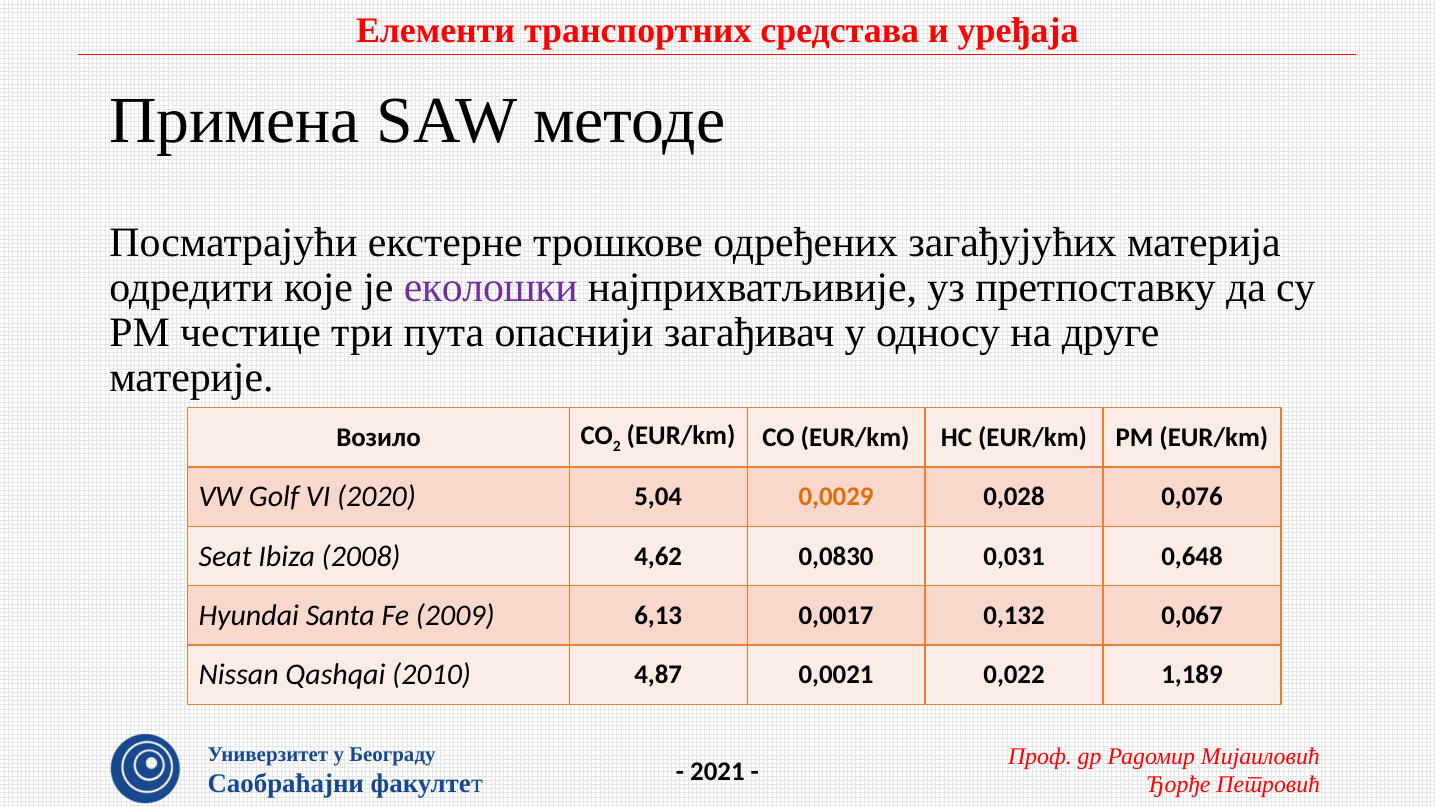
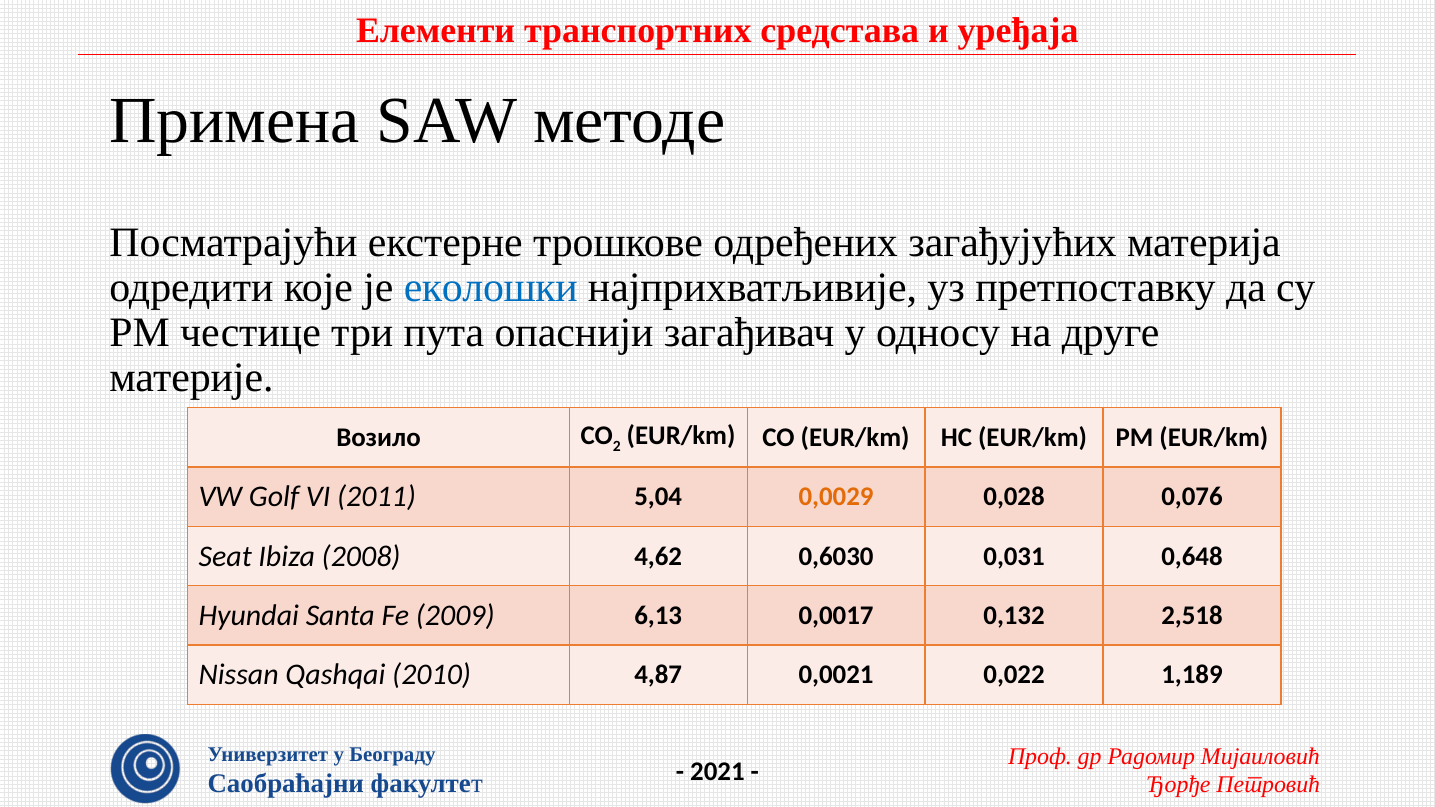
еколошки colour: purple -> blue (491, 288)
2020: 2020 -> 2011 (377, 497)
0,0830: 0,0830 -> 0,6030 (836, 556)
0,067: 0,067 -> 2,518 (1192, 616)
